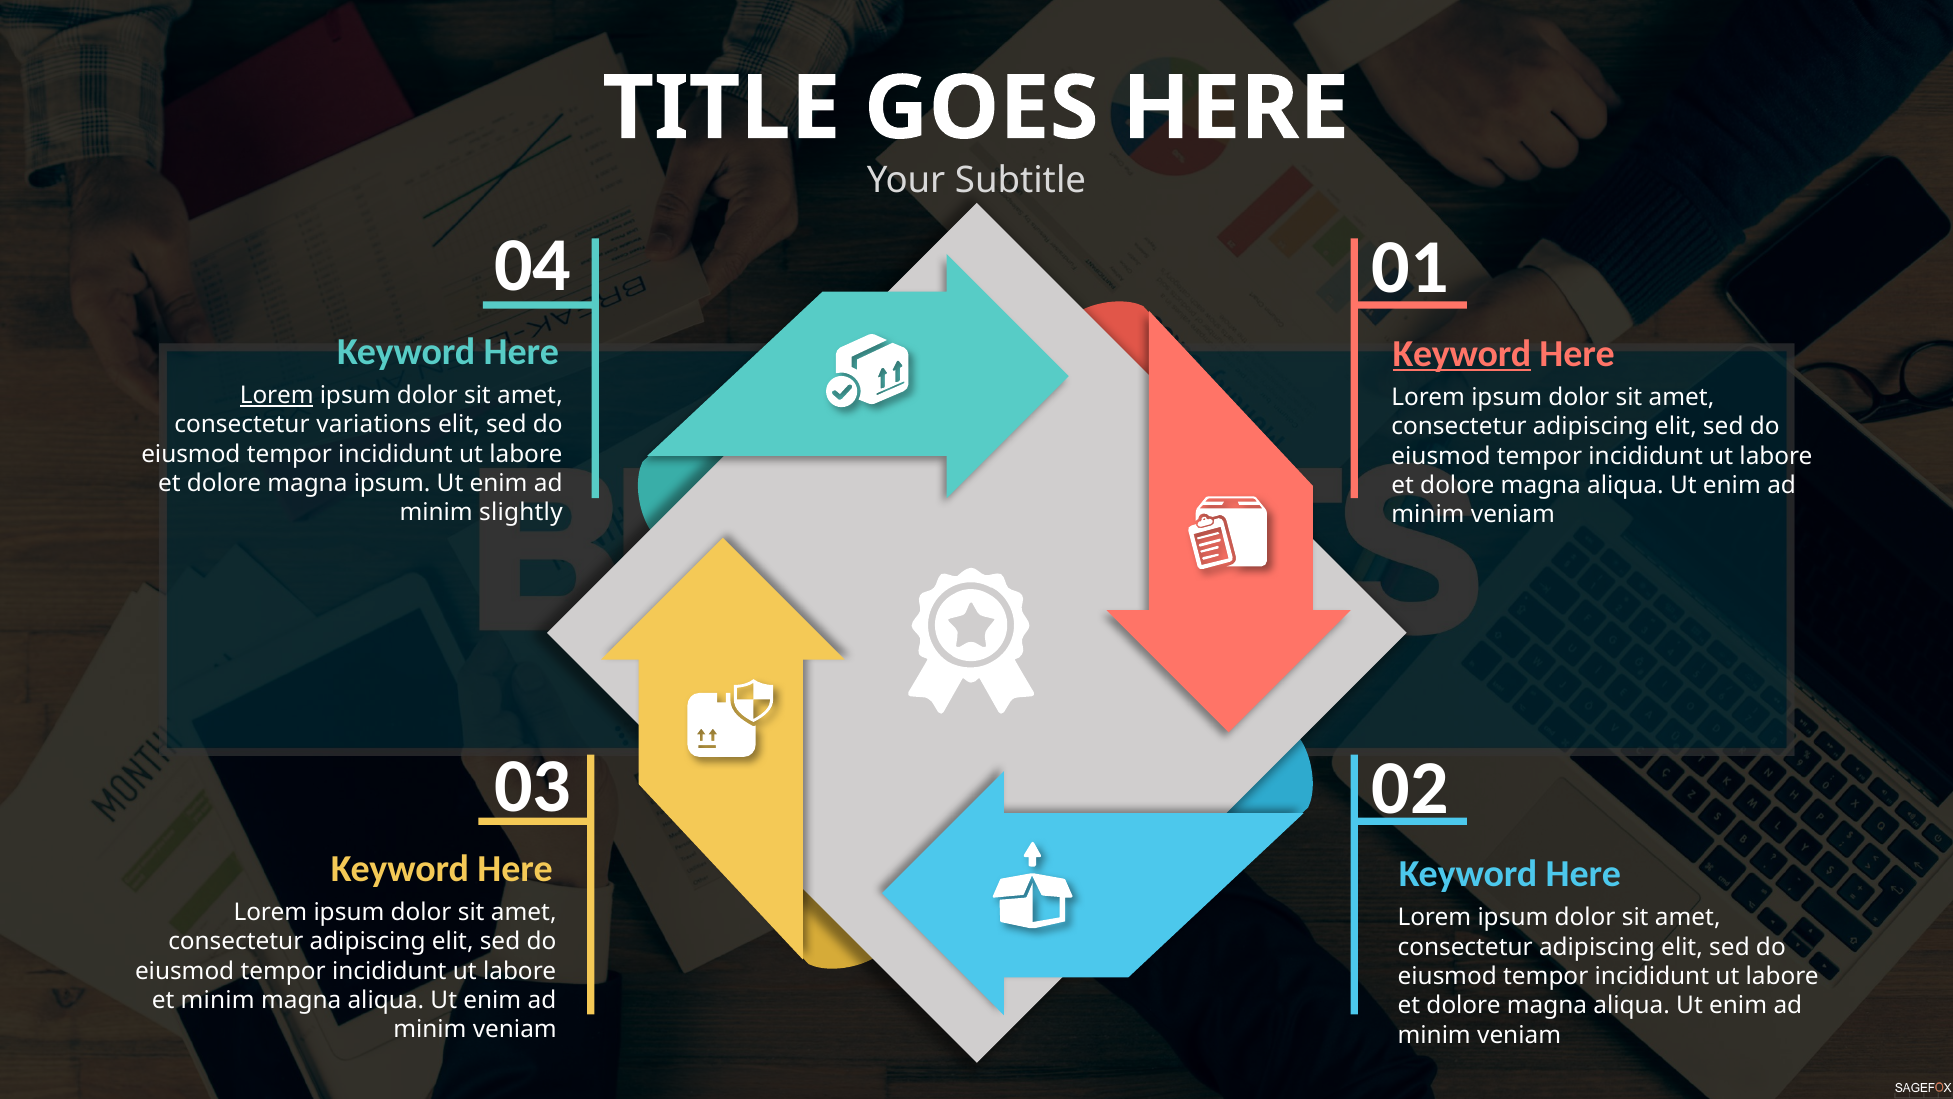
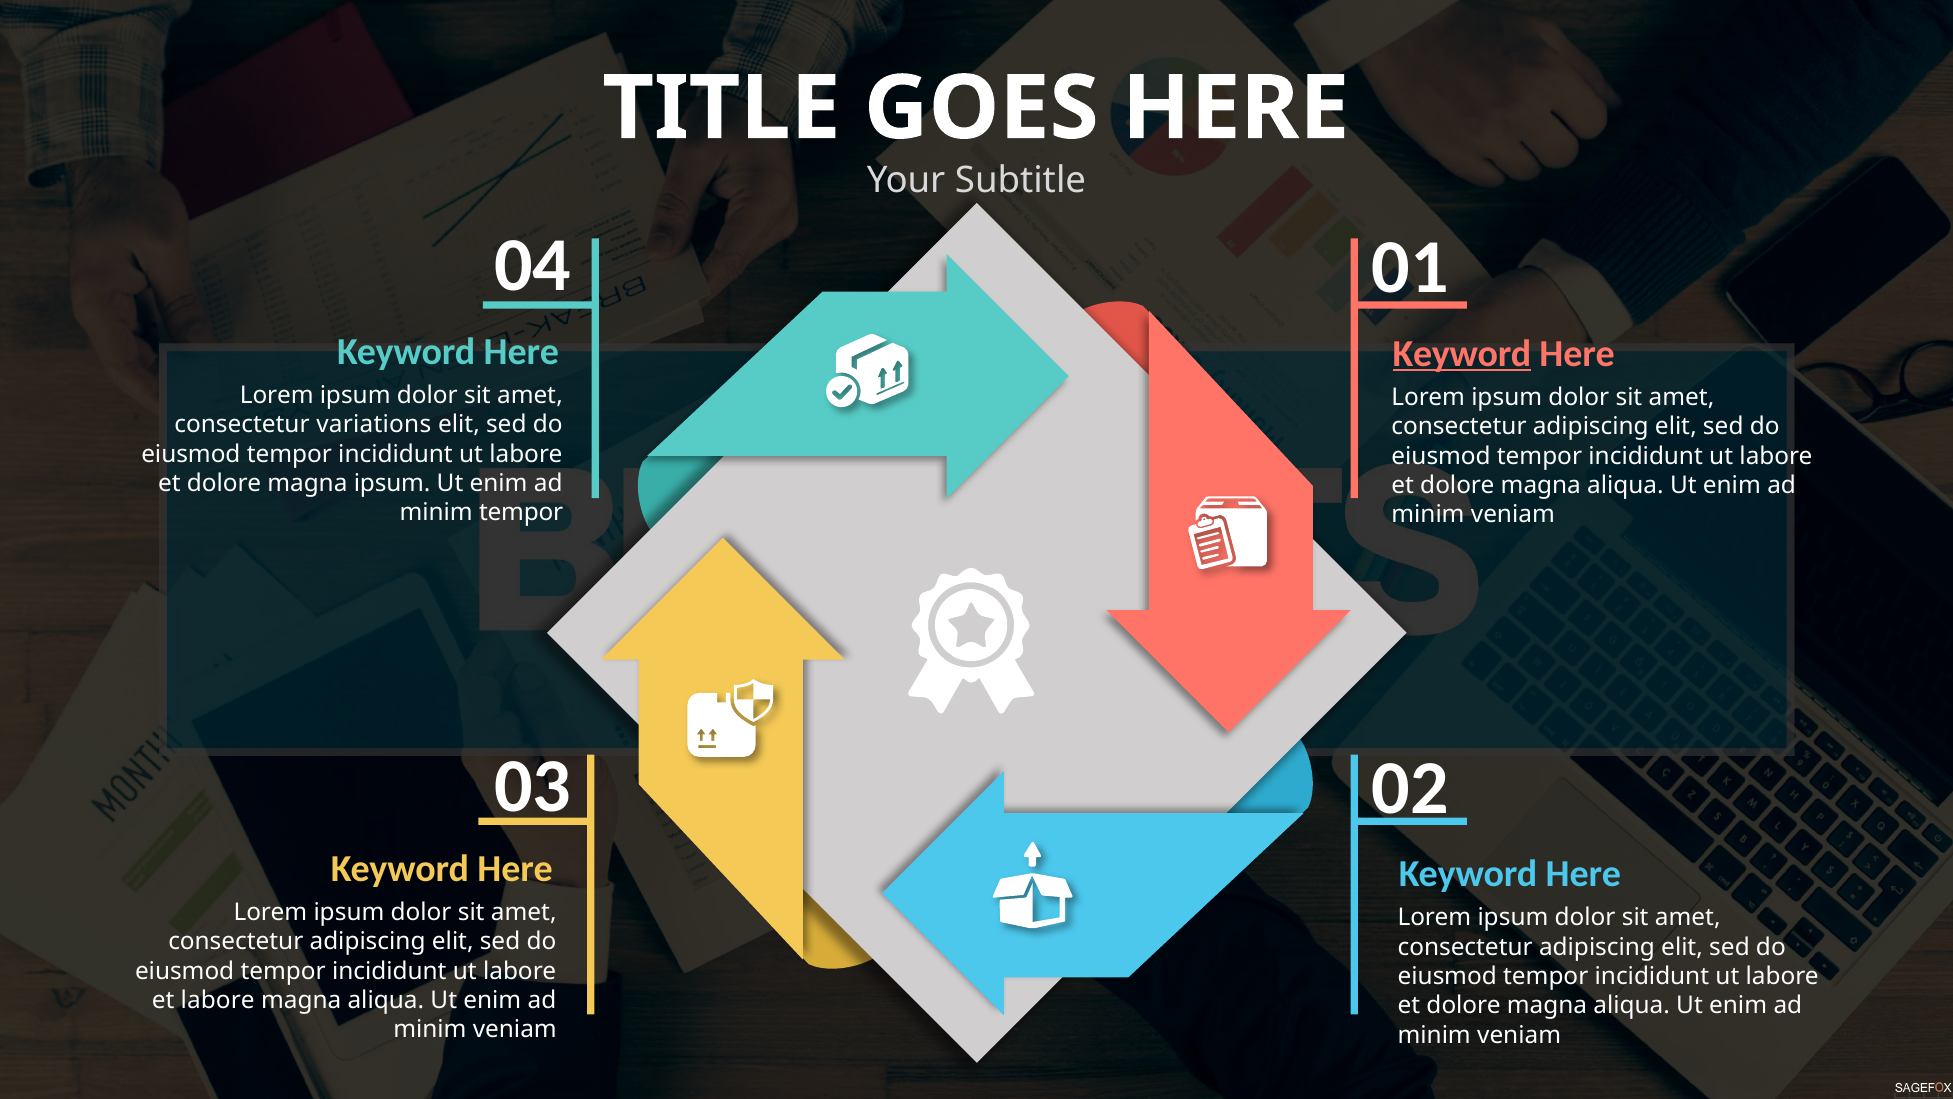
Lorem underline: present -> none (277, 395)
minim slightly: slightly -> tempor (521, 513)
et minim: minim -> labore (218, 1000)
